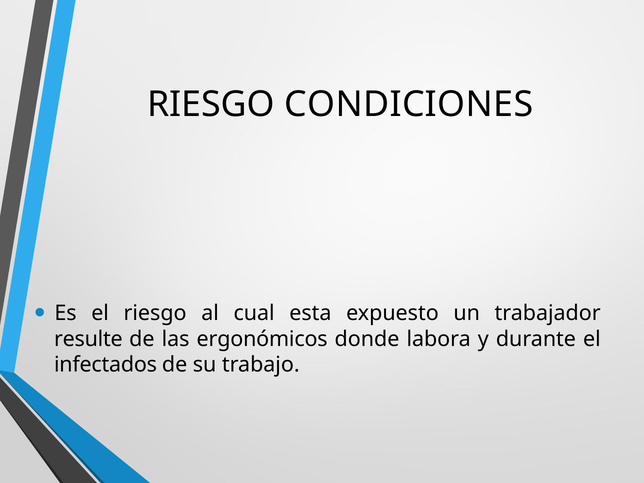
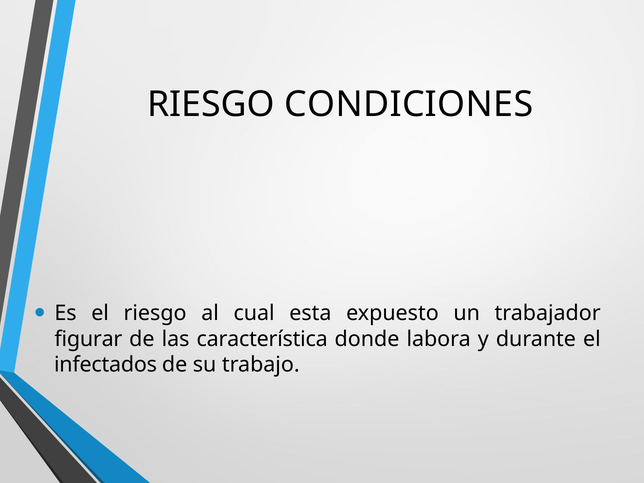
resulte: resulte -> figurar (88, 339)
ergonómicos: ergonómicos -> característica (262, 339)
